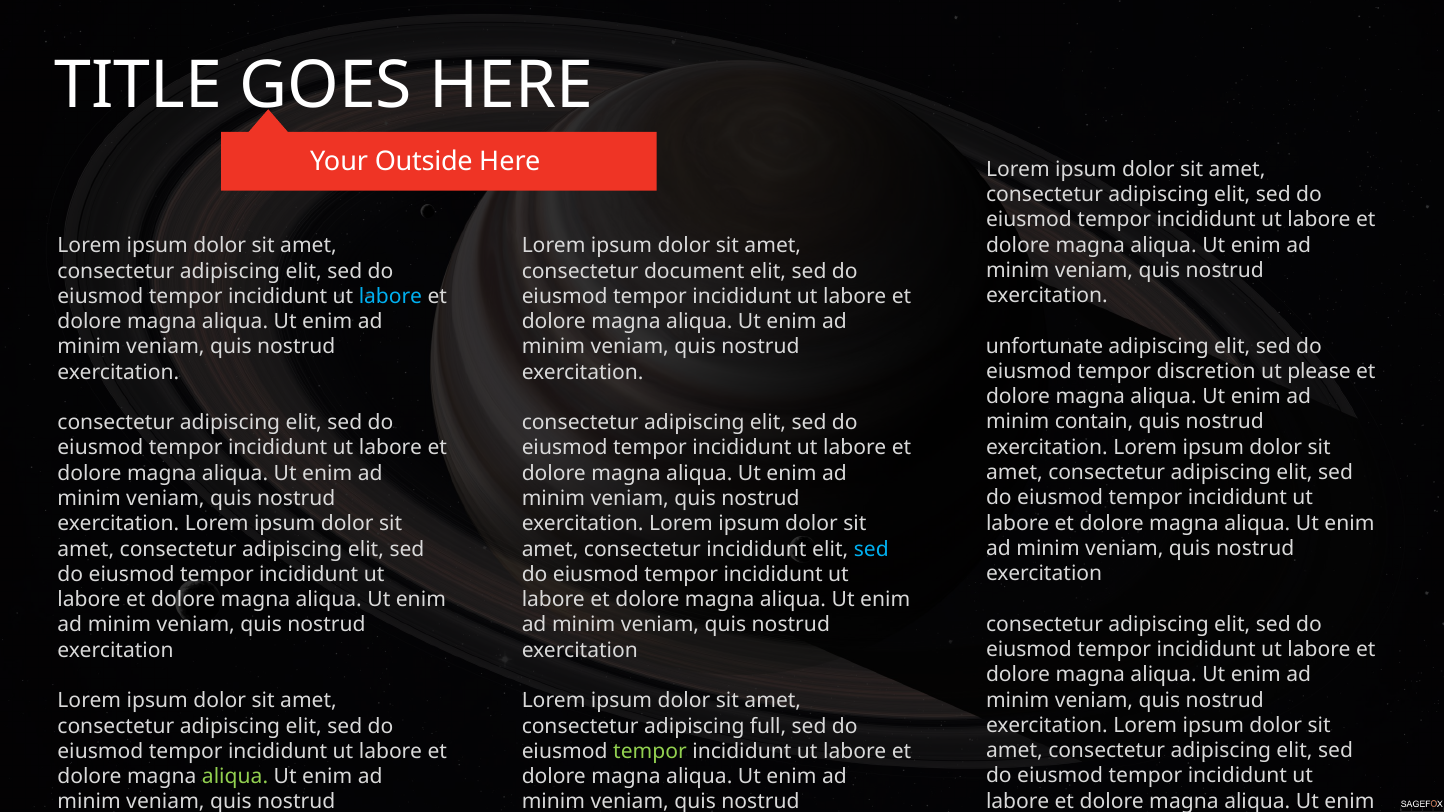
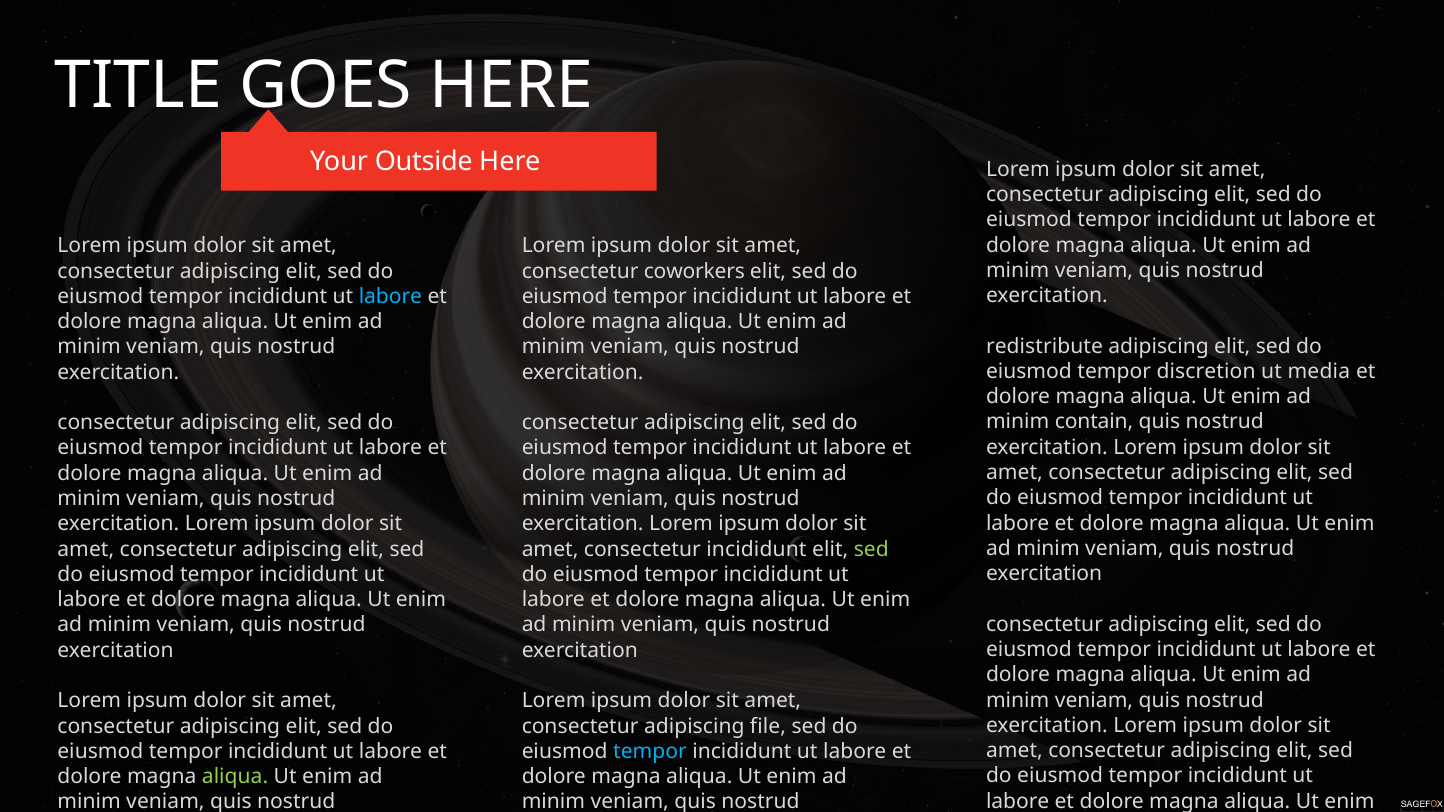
document: document -> coworkers (694, 271)
unfortunate: unfortunate -> redistribute (1044, 346)
please: please -> media (1319, 372)
sed colour: light blue -> light green (871, 549)
full: full -> file (768, 726)
tempor colour: light green -> light blue (650, 752)
